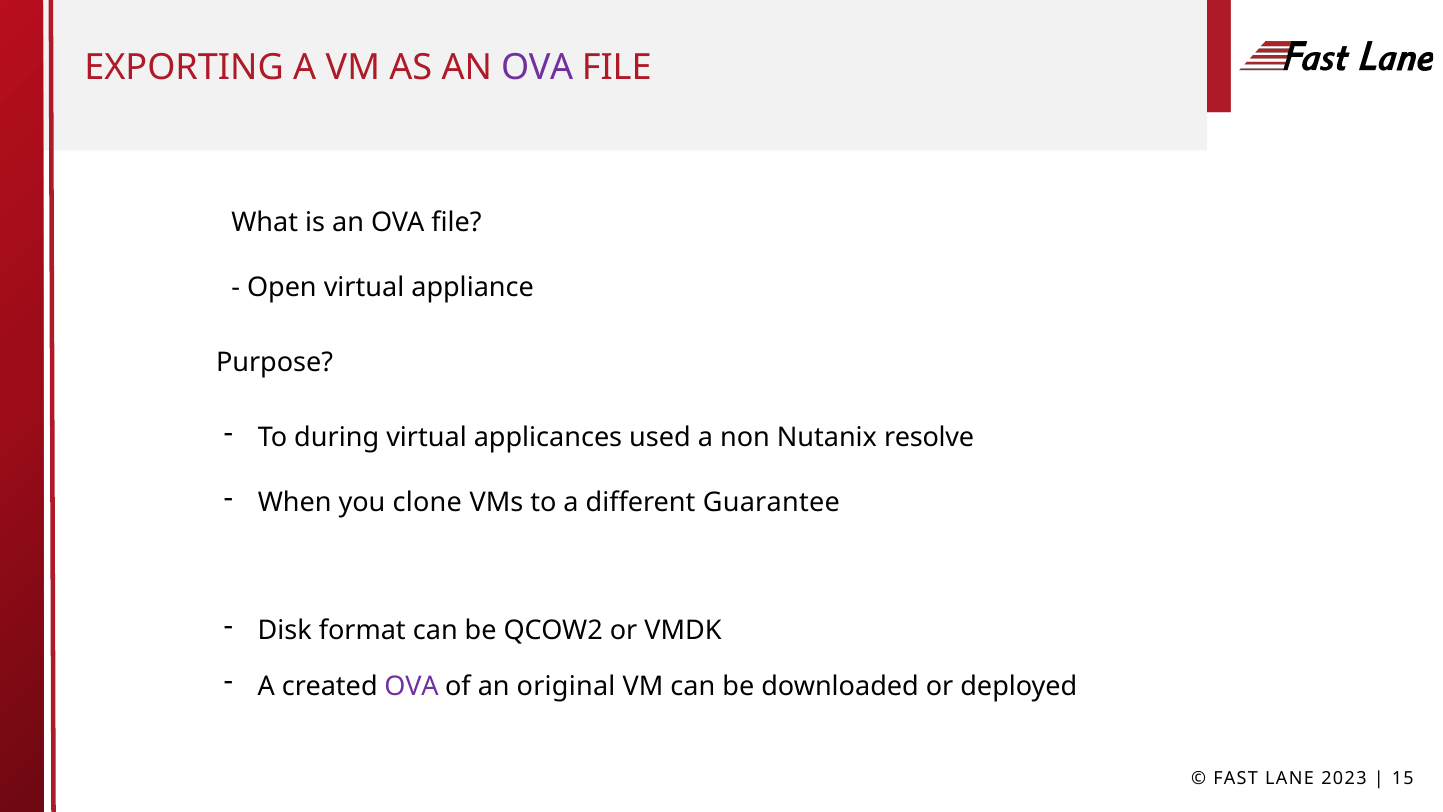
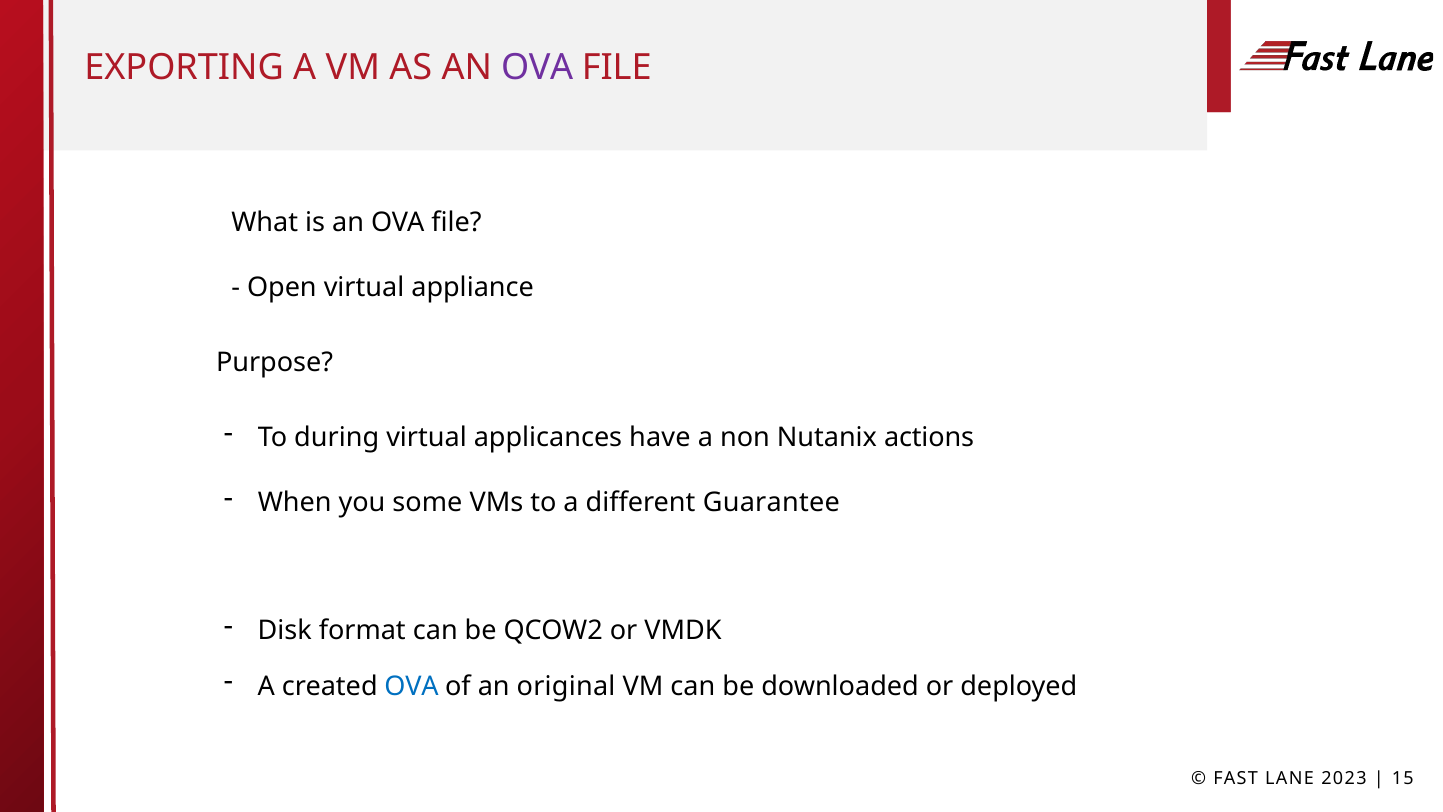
used: used -> have (660, 438)
resolve: resolve -> actions (929, 438)
clone: clone -> some (427, 503)
OVA colour: purple -> blue (412, 686)
